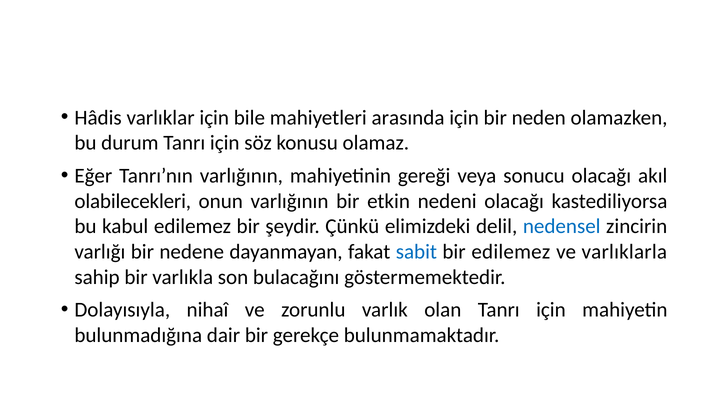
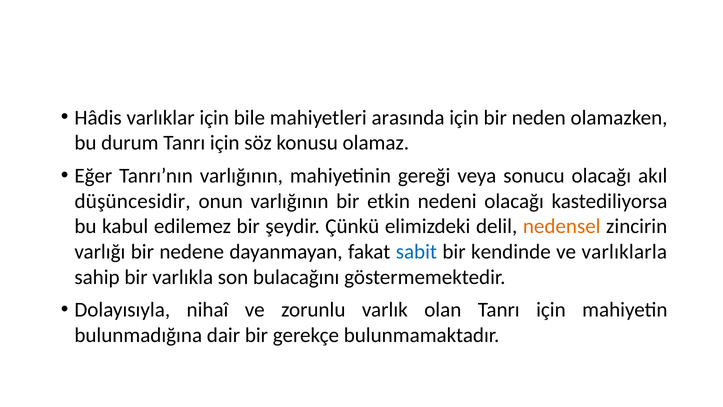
olabilecekleri: olabilecekleri -> düşüncesidir (133, 201)
nedensel colour: blue -> orange (562, 226)
bir edilemez: edilemez -> kendinde (511, 252)
